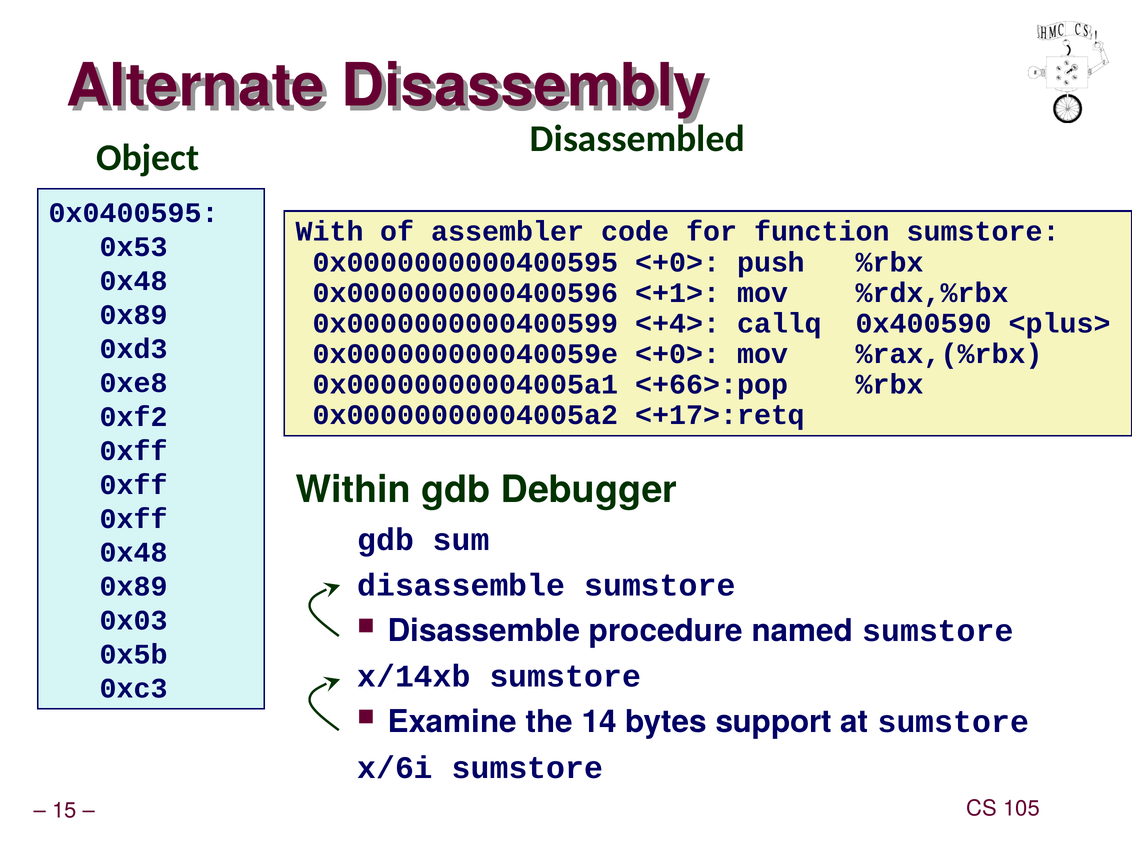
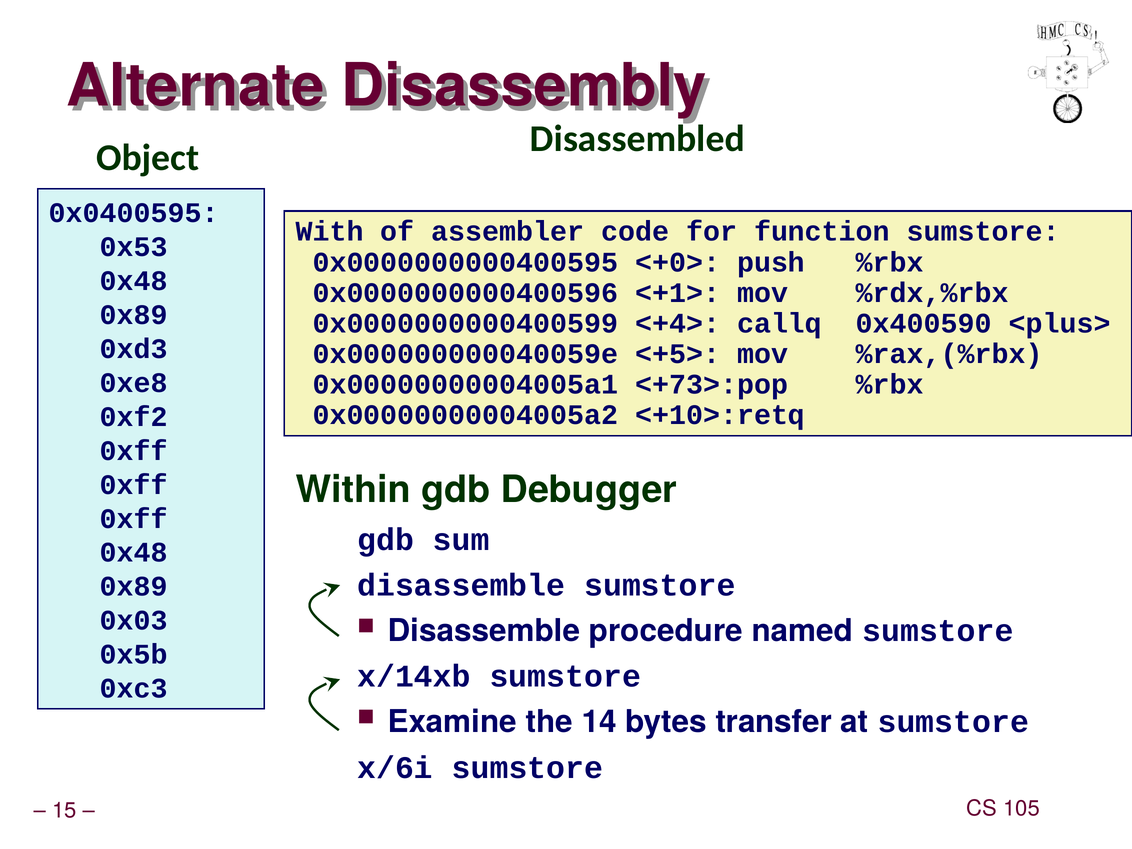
0x000000000040059e <+0>: <+0> -> <+5> (678, 354)
<+66>:pop: <+66>:pop -> <+73>:pop (712, 384)
<+17>:retq: <+17>:retq -> <+10>:retq (720, 415)
support: support -> transfer (774, 722)
